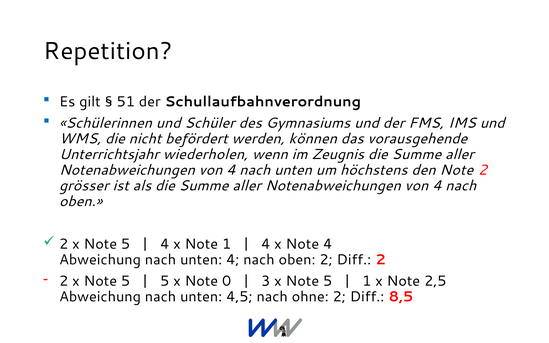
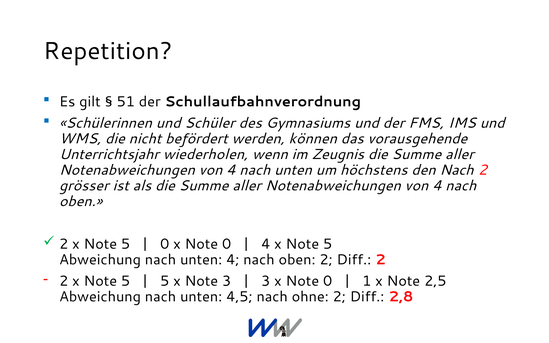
den Note: Note -> Nach (457, 170)
4: 4 -> 0 (165, 244)
1: 1 -> 0 (227, 244)
4 x Note 4: 4 -> 5 (328, 244)
Note 0: 0 -> 3 (227, 281)
3 x Note 5: 5 -> 0 (328, 281)
8,5: 8,5 -> 2,8 (401, 297)
